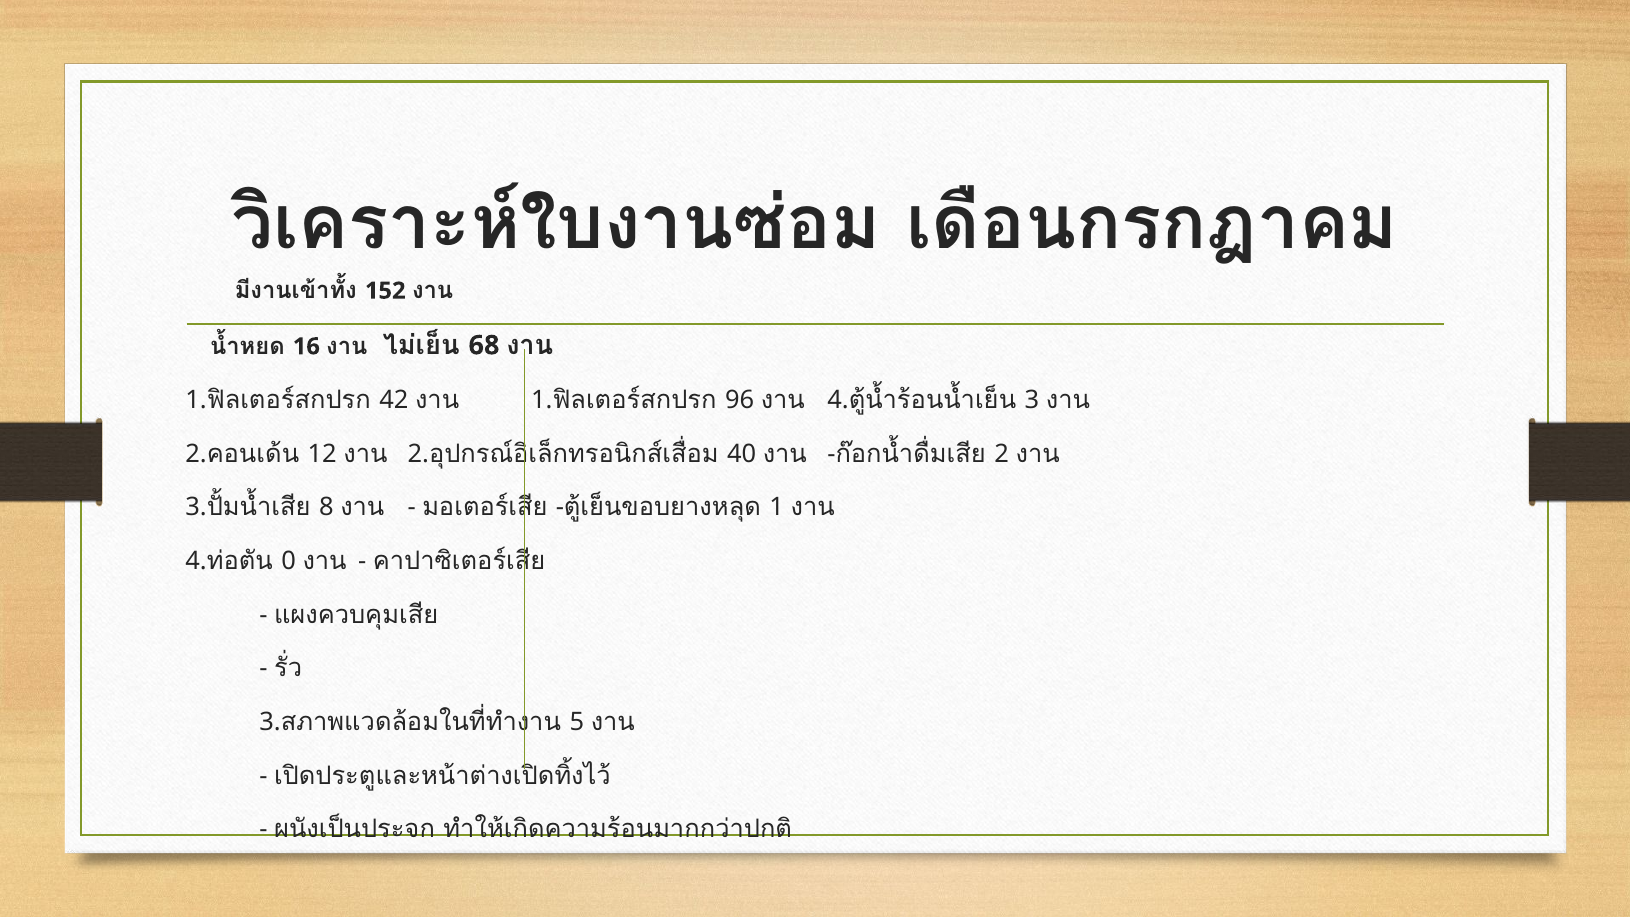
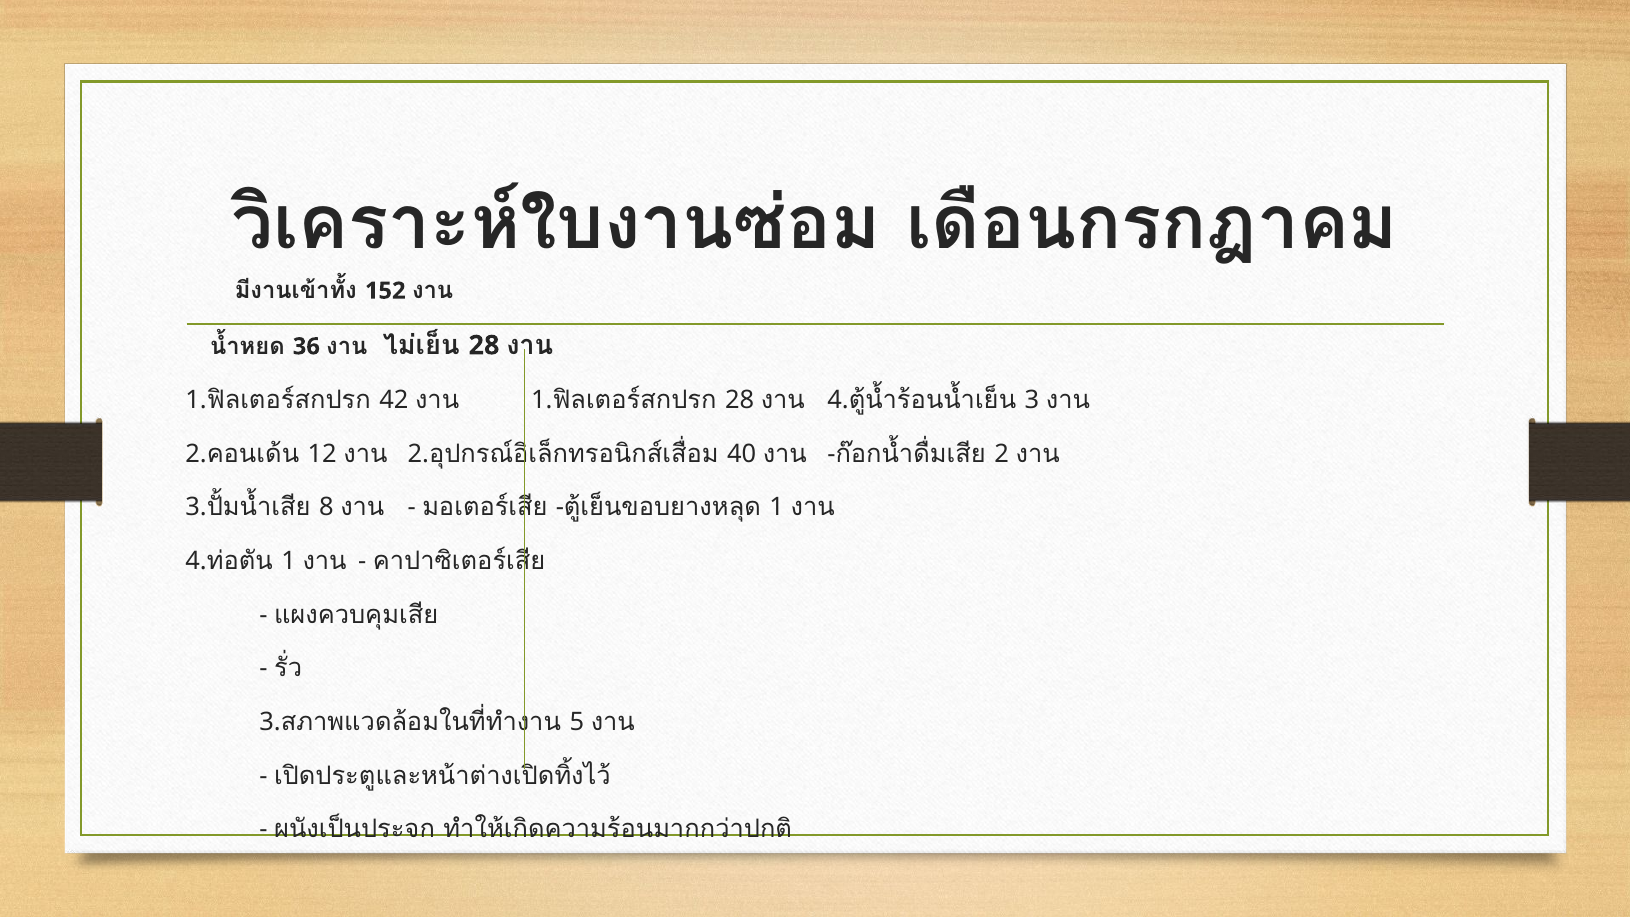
16: 16 -> 36 (306, 346)
68: 68 -> 28 (484, 345)
96: 96 -> 28 (740, 400)
0: 0 -> 1 (289, 561)
